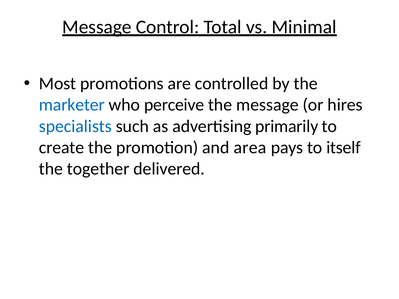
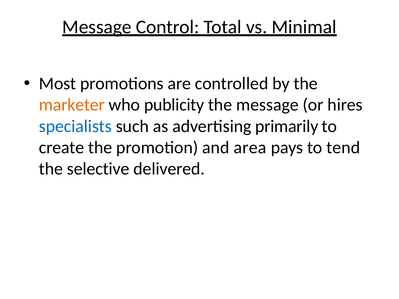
marketer colour: blue -> orange (72, 105)
perceive: perceive -> publicity (174, 105)
itself: itself -> tend (343, 148)
together: together -> selective (98, 169)
